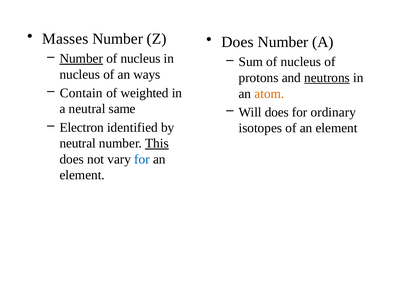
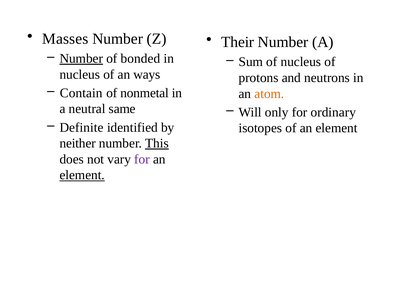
Does: Does -> Their (238, 42)
nucleus: nucleus -> bonded (140, 59)
neutrons underline: present -> none (327, 78)
weighted: weighted -> nonmetal (145, 93)
Will does: does -> only (277, 112)
Electron: Electron -> Definite (82, 128)
neutral: neutral -> neither (78, 144)
for colour: blue -> purple (142, 159)
element underline: none -> present (82, 175)
